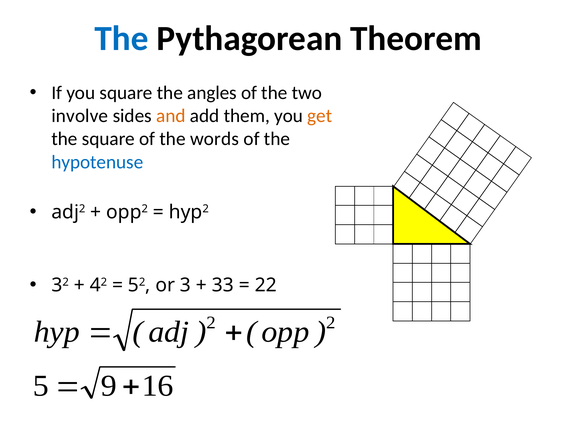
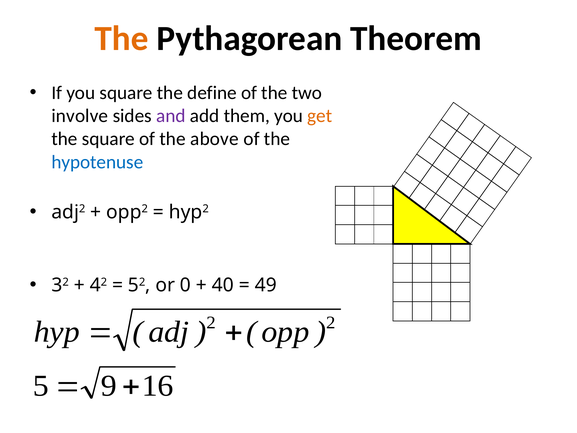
The colour: blue -> orange (121, 39)
angles: angles -> define (212, 93)
and colour: orange -> purple (171, 116)
words: words -> above (215, 139)
3: 3 -> 0 (185, 285)
33: 33 -> 40 (223, 285)
22: 22 -> 49 (266, 285)
